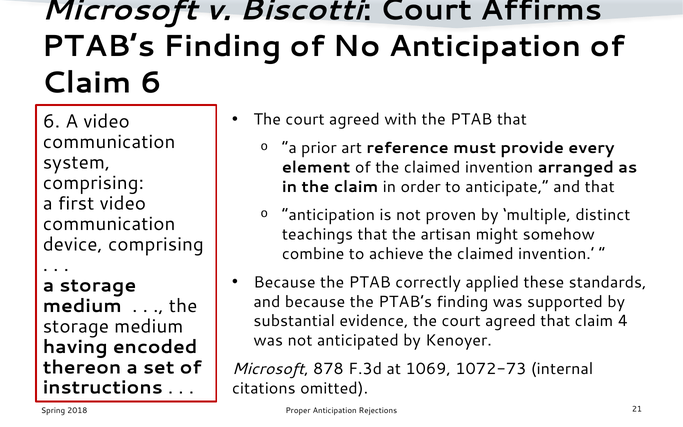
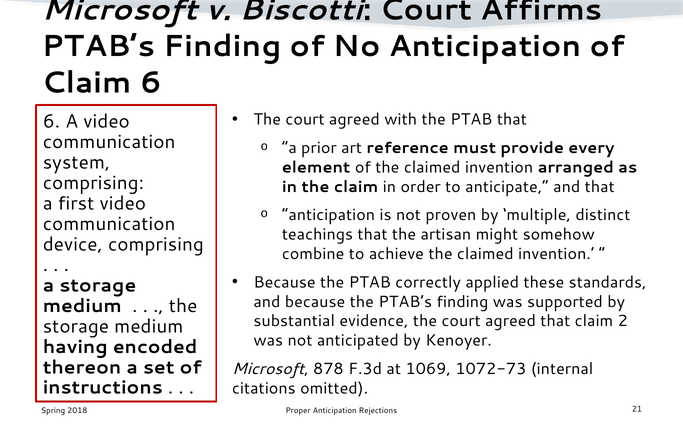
4: 4 -> 2 (623, 321)
